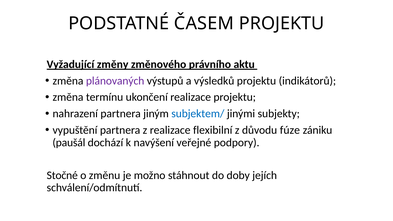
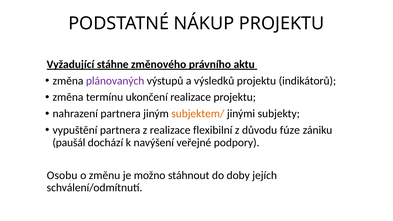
ČASEM: ČASEM -> NÁKUP (204, 24)
změny: změny -> stáhne (113, 64)
subjektem/ colour: blue -> orange (198, 114)
Stočné: Stočné -> Osobu (62, 175)
